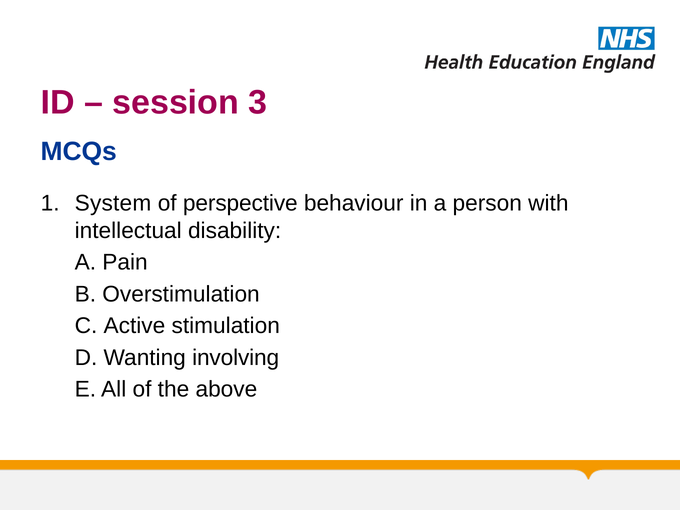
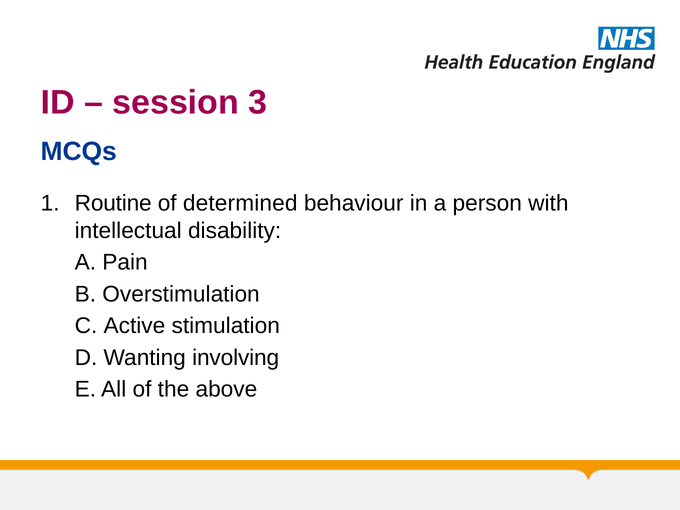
System: System -> Routine (113, 203)
perspective: perspective -> determined (240, 203)
